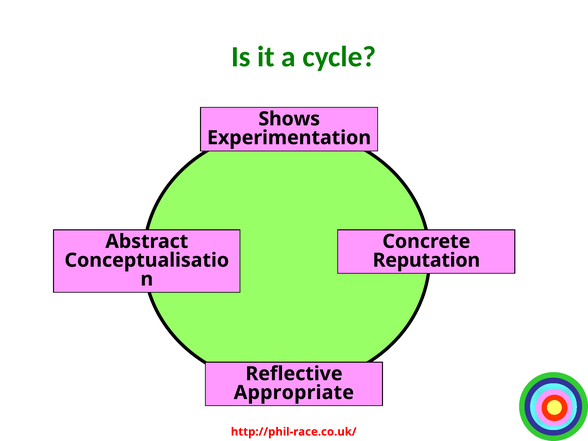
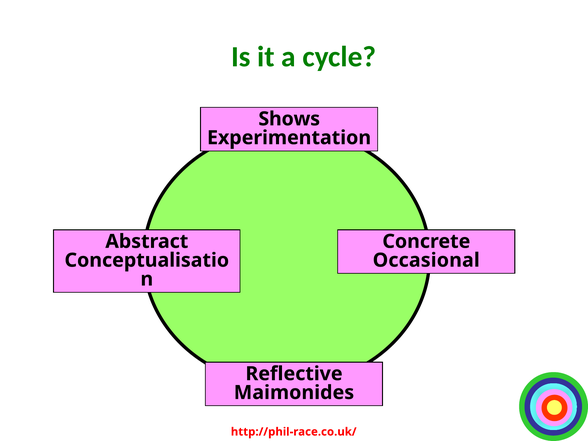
Reputation: Reputation -> Occasional (426, 260)
Appropriate: Appropriate -> Maimonides (294, 393)
